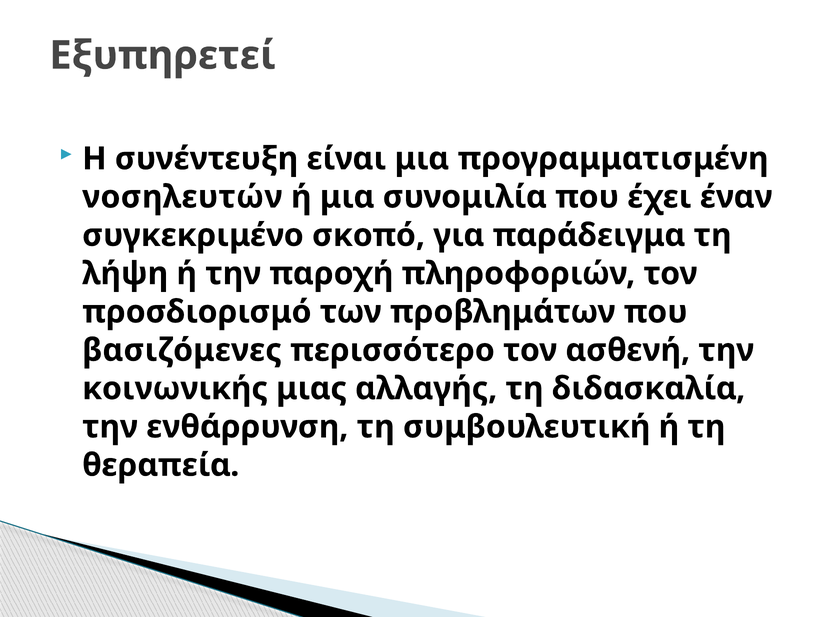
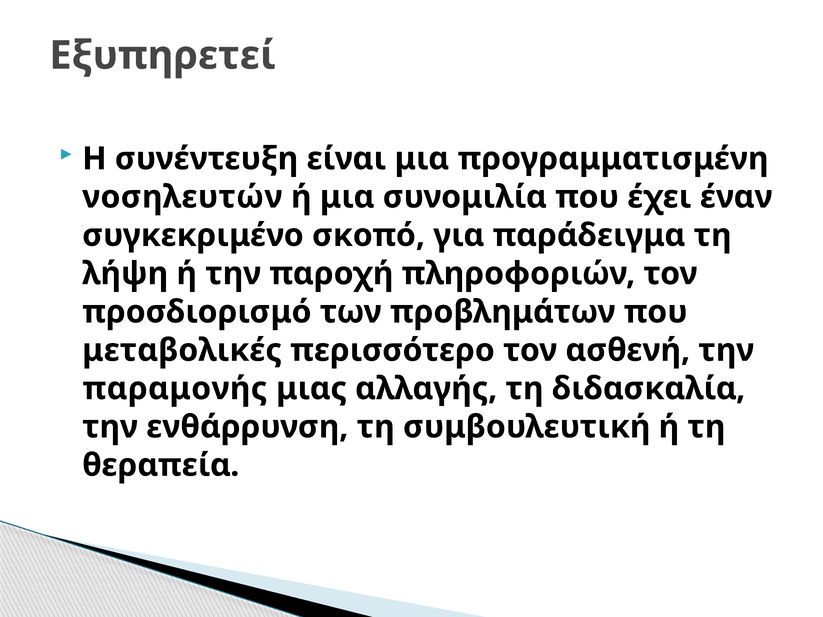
βασιζόμενες: βασιζόμενες -> μεταβολικές (182, 350)
κοινωνικής: κοινωνικής -> παραμονής (175, 389)
